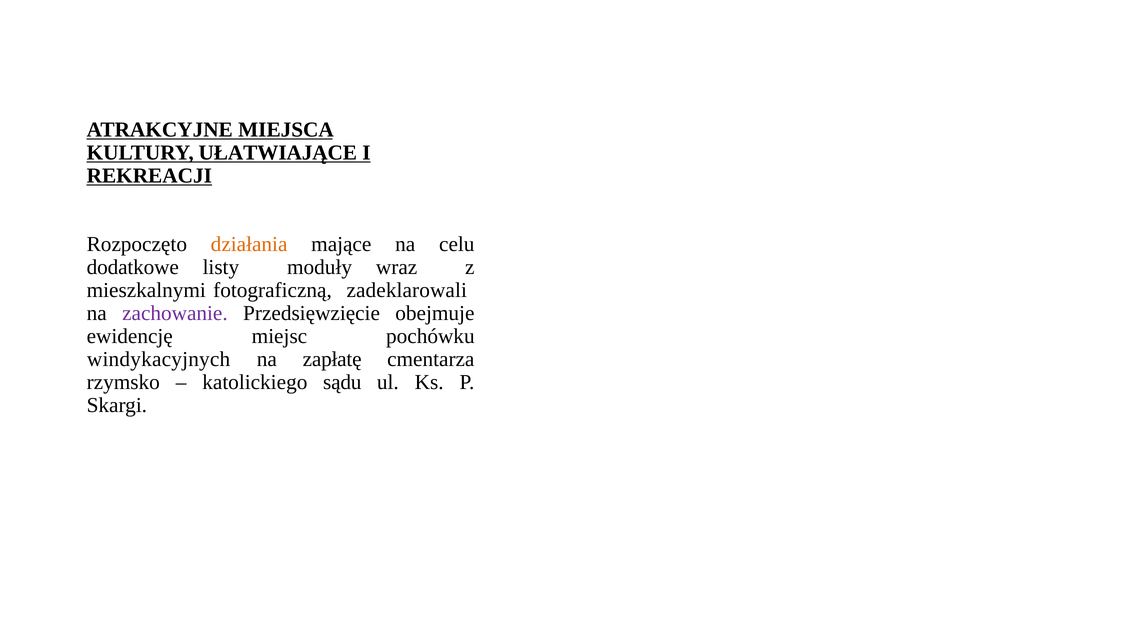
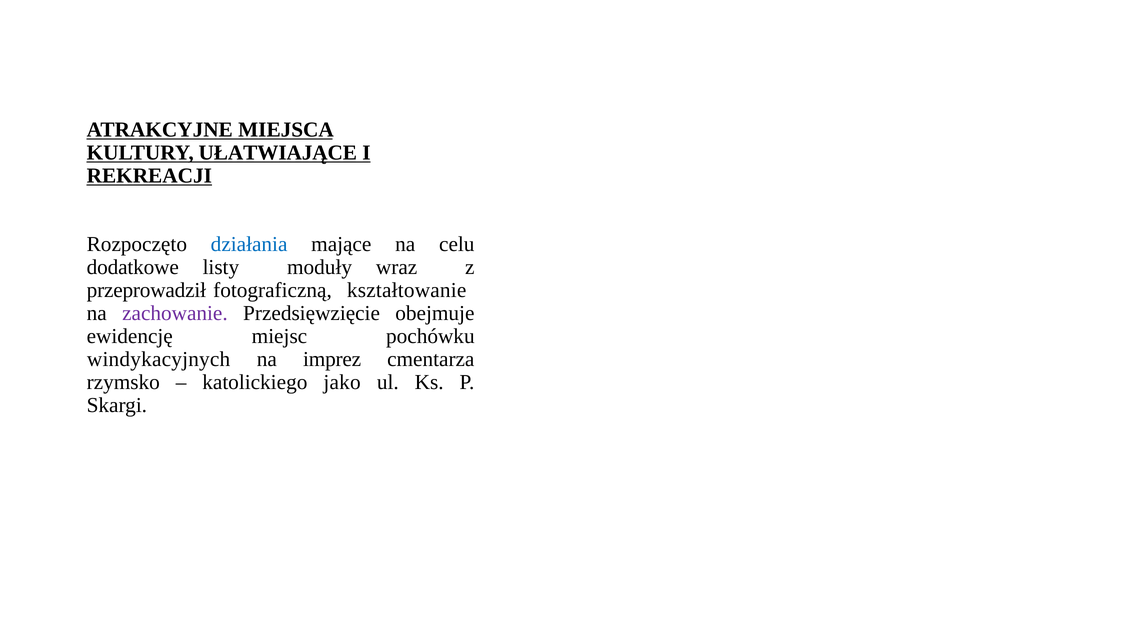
działania colour: orange -> blue (249, 245)
mieszkalnymi: mieszkalnymi -> przeprowadził (146, 291)
zadeklarowali: zadeklarowali -> kształtowanie (407, 291)
zapłatę: zapłatę -> imprez (332, 359)
sądu: sądu -> jako (342, 382)
